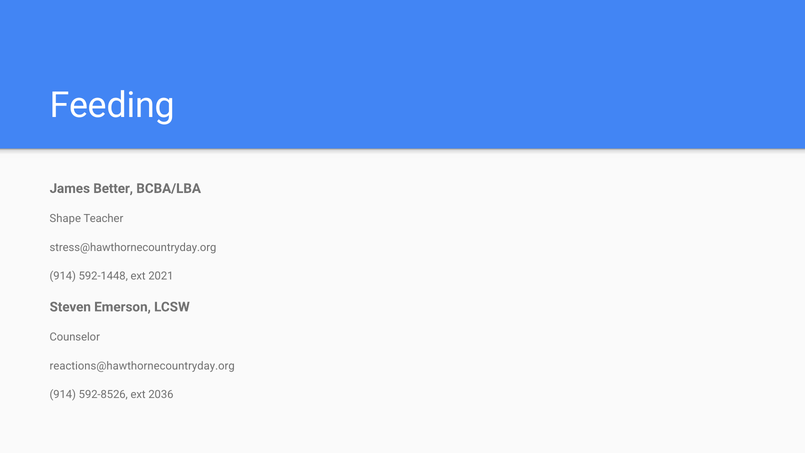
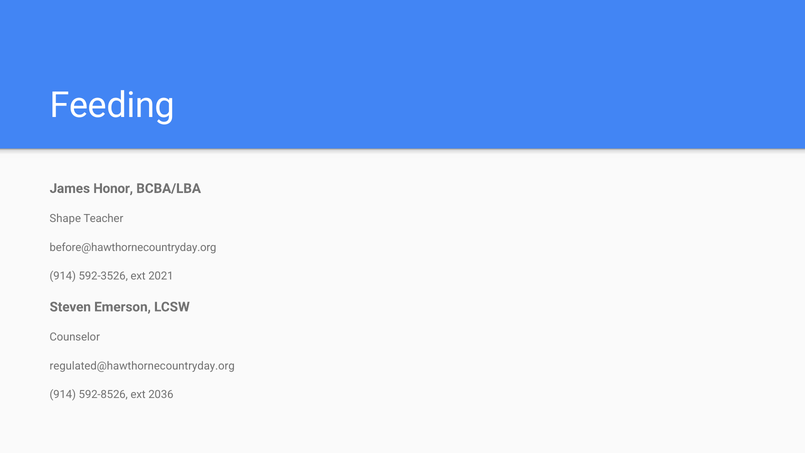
Better: Better -> Honor (113, 188)
stress@hawthornecountryday.org: stress@hawthornecountryday.org -> before@hawthornecountryday.org (133, 247)
592-1448: 592-1448 -> 592-3526 (103, 276)
reactions@hawthornecountryday.org: reactions@hawthornecountryday.org -> regulated@hawthornecountryday.org (142, 366)
